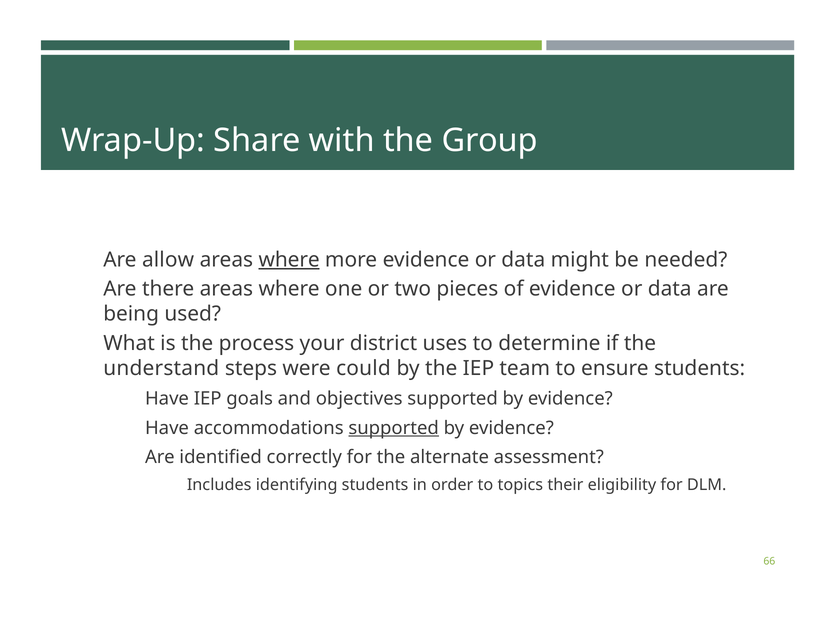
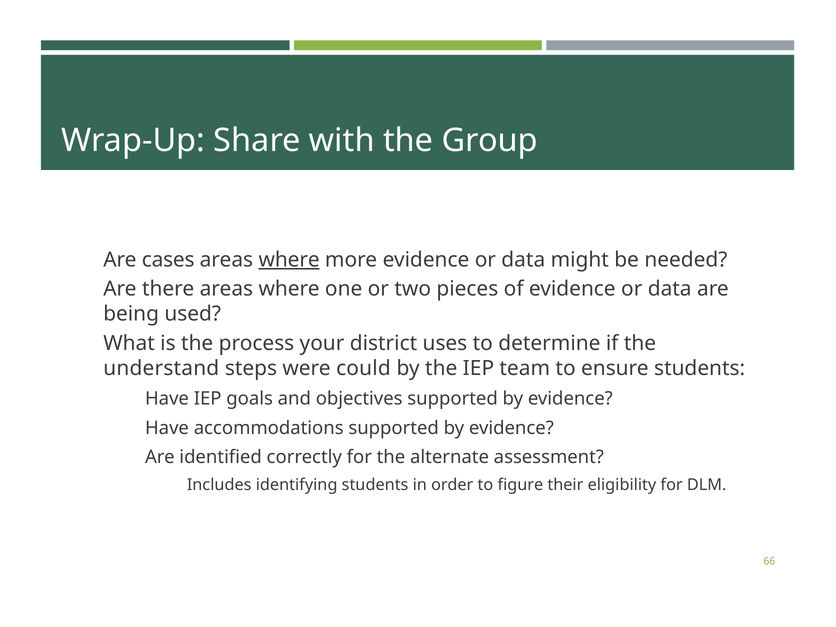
allow: allow -> cases (168, 260)
supported underline: present -> none (394, 428)
topics: topics -> figure (520, 485)
